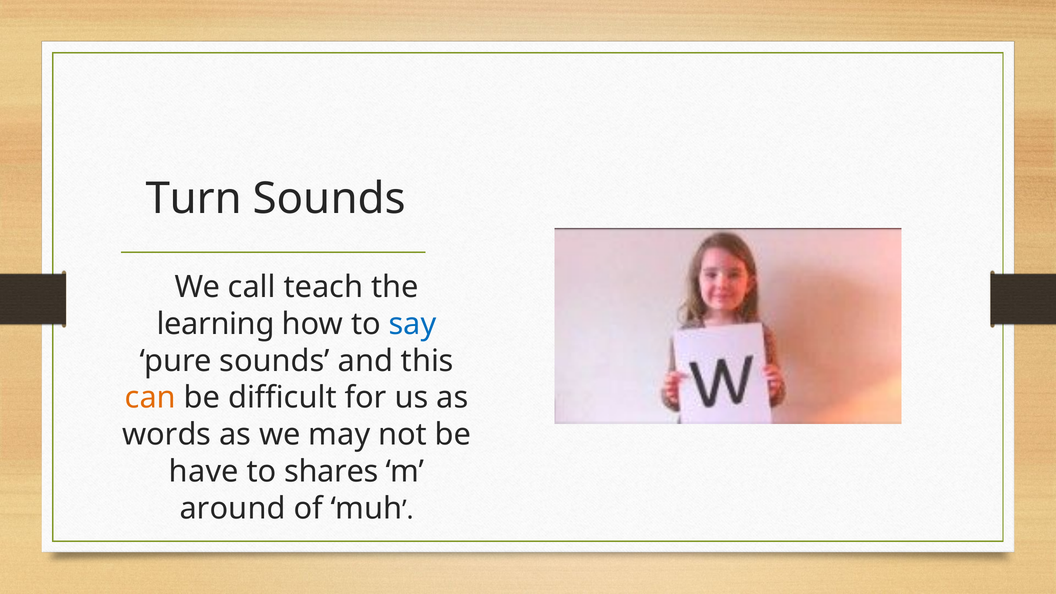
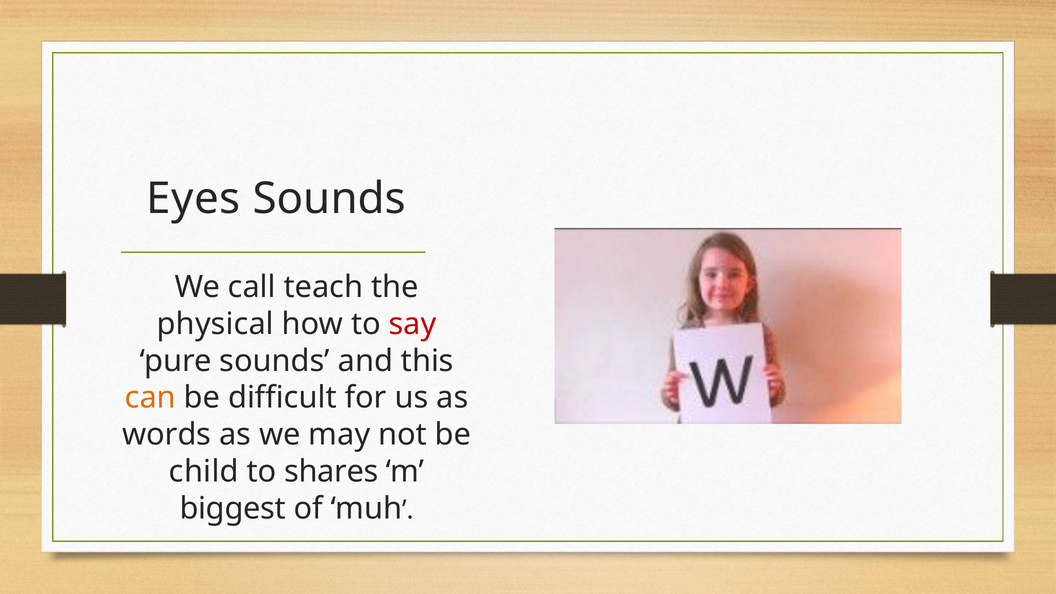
Turn: Turn -> Eyes (193, 199)
learning: learning -> physical (215, 324)
say colour: blue -> red (413, 324)
have: have -> child (204, 472)
around: around -> biggest (233, 508)
